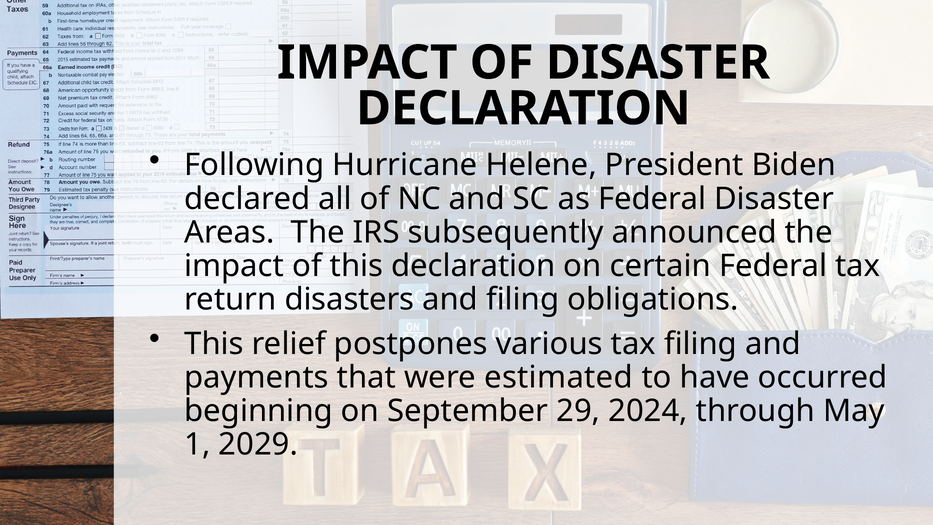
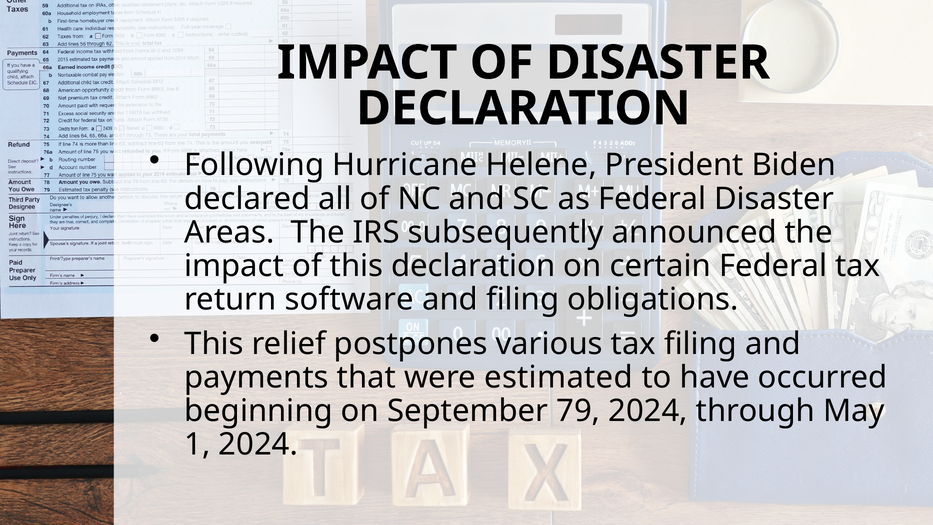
disasters: disasters -> software (349, 300)
29: 29 -> 79 (578, 411)
1 2029: 2029 -> 2024 (258, 444)
